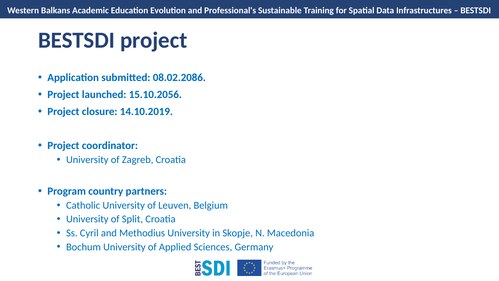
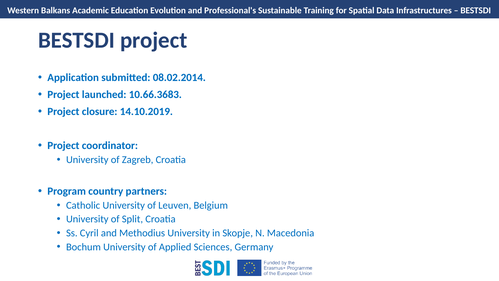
08.02.2086: 08.02.2086 -> 08.02.2014 (179, 78)
15.10.2056: 15.10.2056 -> 10.66.3683 (155, 95)
